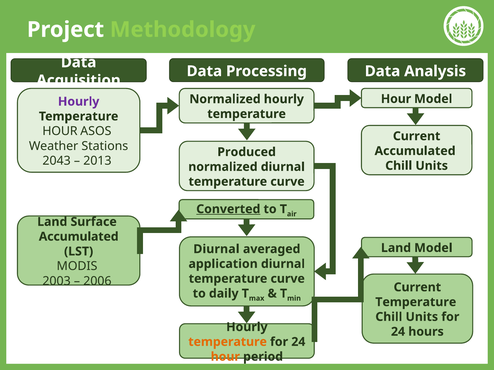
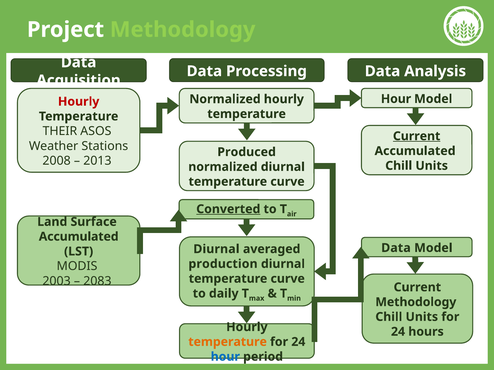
Hourly colour: purple -> red (79, 102)
HOUR: HOUR -> THEIR (60, 131)
Current underline: none -> present (417, 136)
2043: 2043 -> 2008 (57, 161)
Land: Land -> Data (396, 248)
application: application -> production (223, 264)
2006: 2006 -> 2083 (97, 281)
Temperature: Temperature -> Methodology (416, 302)
hour colour: orange -> blue (225, 357)
